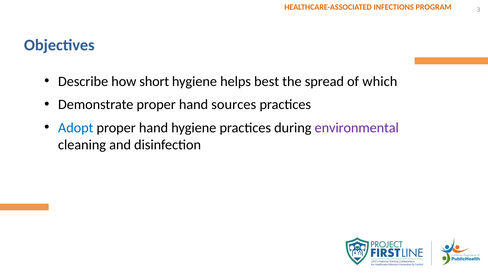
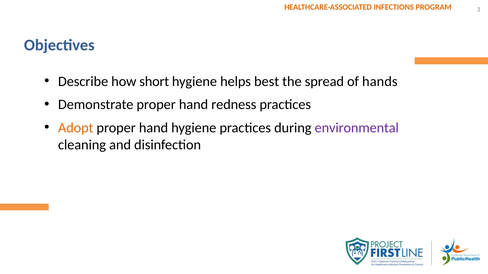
which: which -> hands (380, 82)
sources: sources -> redness (234, 105)
Adopt colour: blue -> orange (76, 128)
